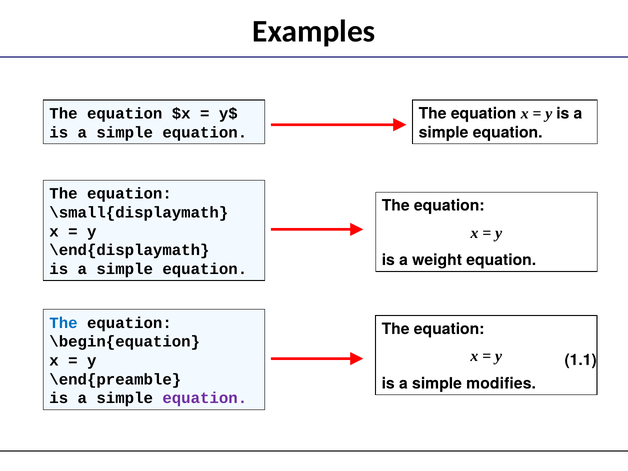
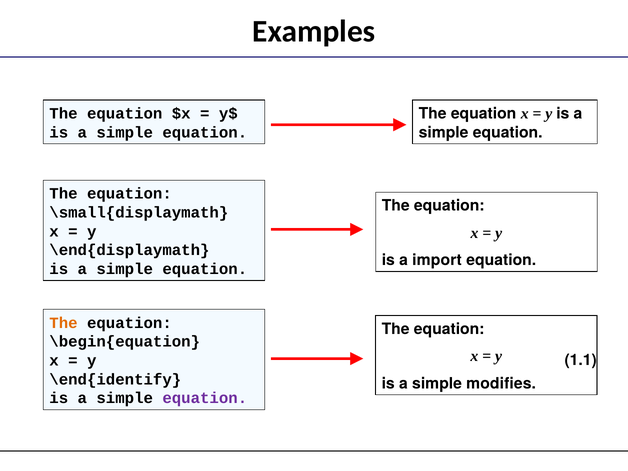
weight: weight -> import (437, 260)
The colour: blue -> orange (63, 323)
\end{preamble: \end{preamble -> \end{identify (115, 379)
